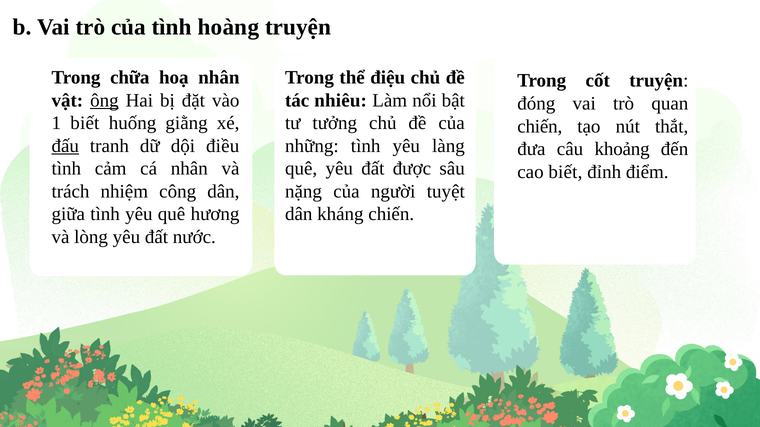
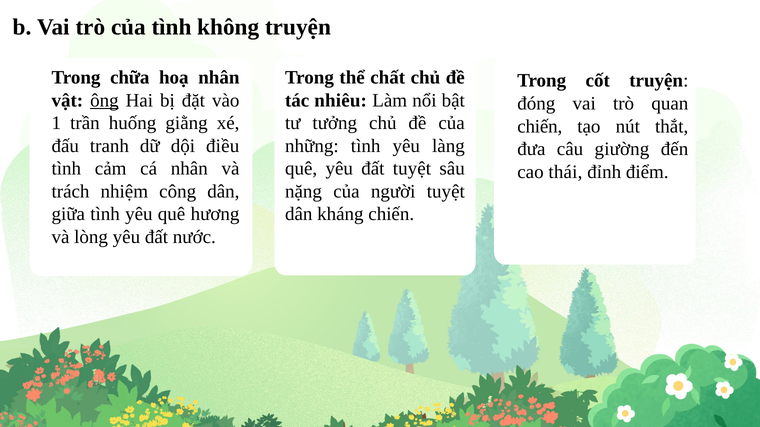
hoàng: hoàng -> không (228, 27)
điệu: điệu -> chất (388, 78)
1 biết: biết -> trần (85, 123)
đấu underline: present -> none (65, 146)
khoảng: khoảng -> giường (622, 149)
đất được: được -> tuyệt (412, 169)
cao biết: biết -> thái (565, 172)
